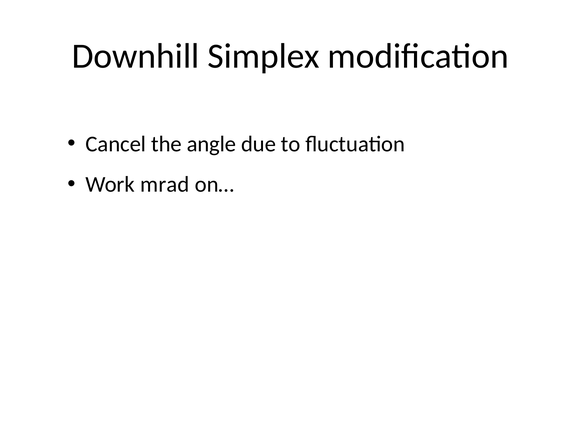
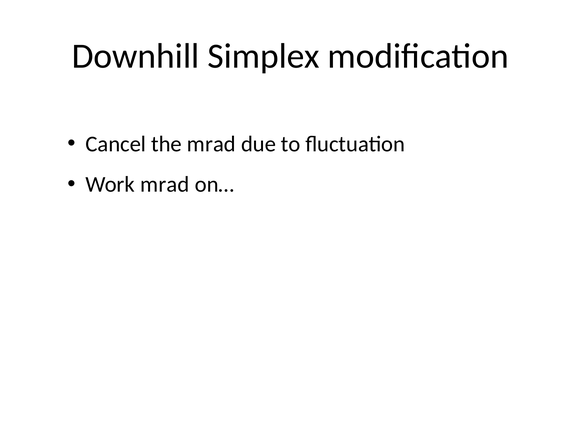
the angle: angle -> mrad (211, 144)
